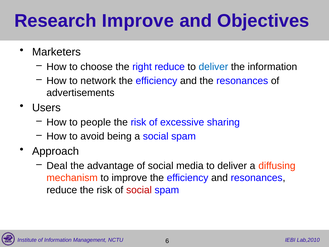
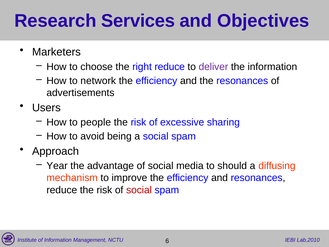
Research Improve: Improve -> Services (138, 21)
deliver colour: blue -> purple (213, 67)
Deal: Deal -> Year (57, 166)
media to deliver: deliver -> should (232, 166)
